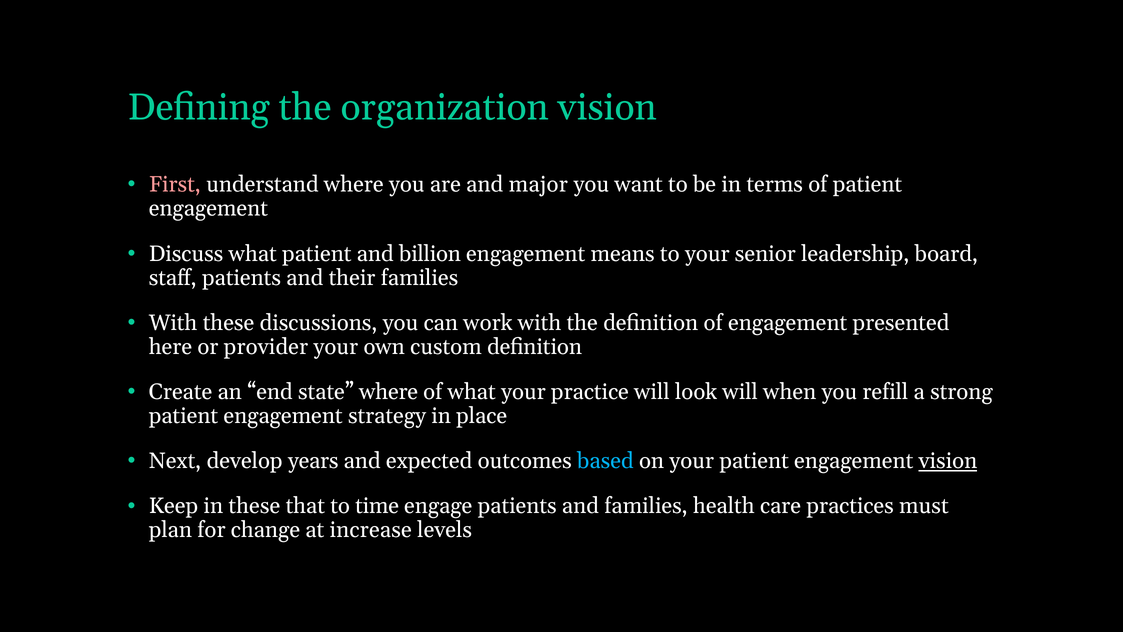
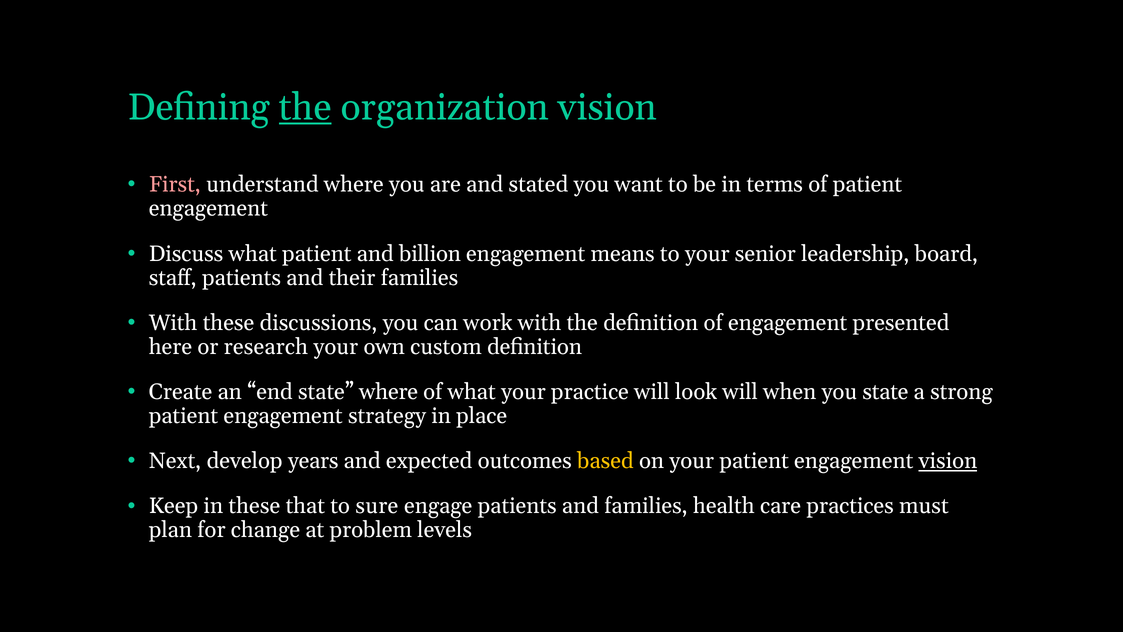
the underline: none -> present (305, 107)
major: major -> stated (538, 185)
provider: provider -> research (266, 347)
you refill: refill -> state (885, 392)
based colour: light blue -> yellow (605, 461)
time: time -> sure (377, 506)
increase: increase -> problem (371, 530)
